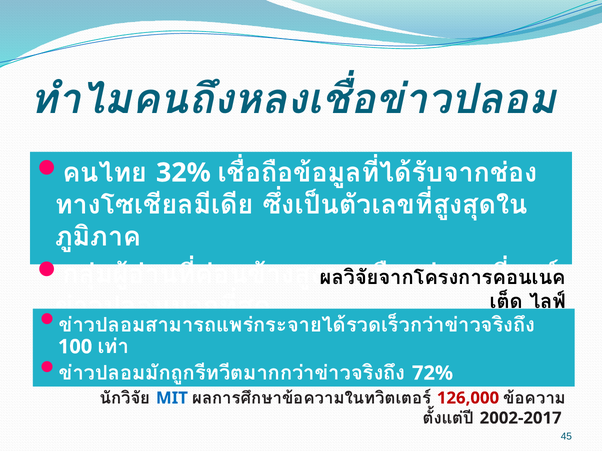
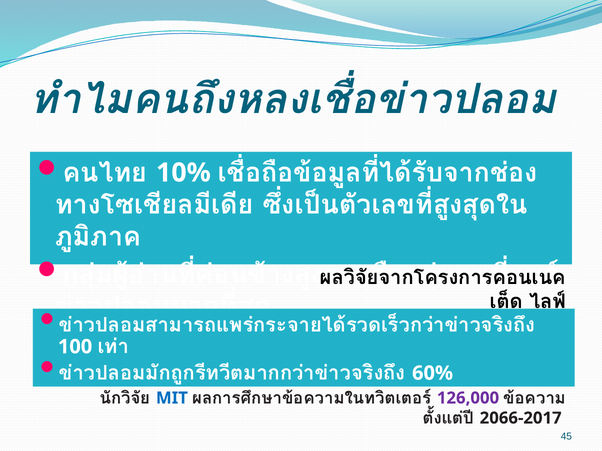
32%: 32% -> 10% (183, 173)
72%: 72% -> 60% (433, 374)
126,000 colour: red -> purple (468, 398)
2002-2017: 2002-2017 -> 2066-2017 (521, 419)
